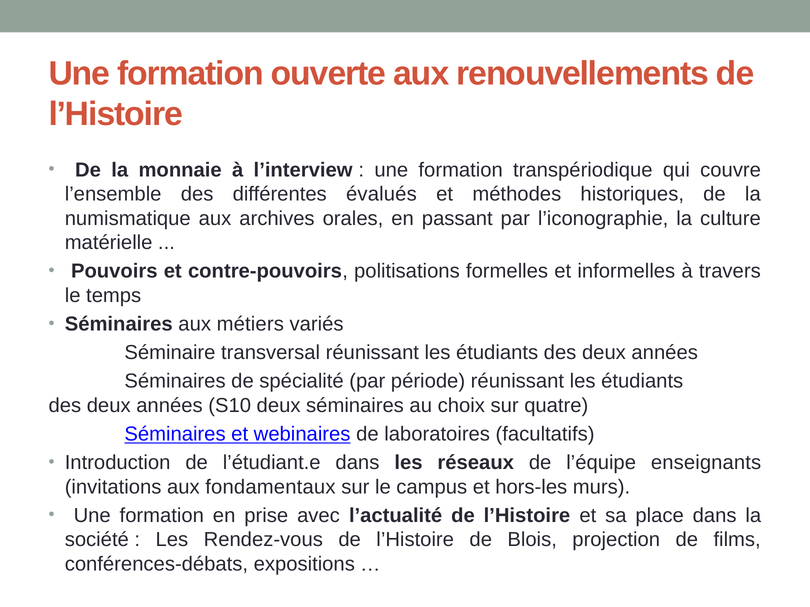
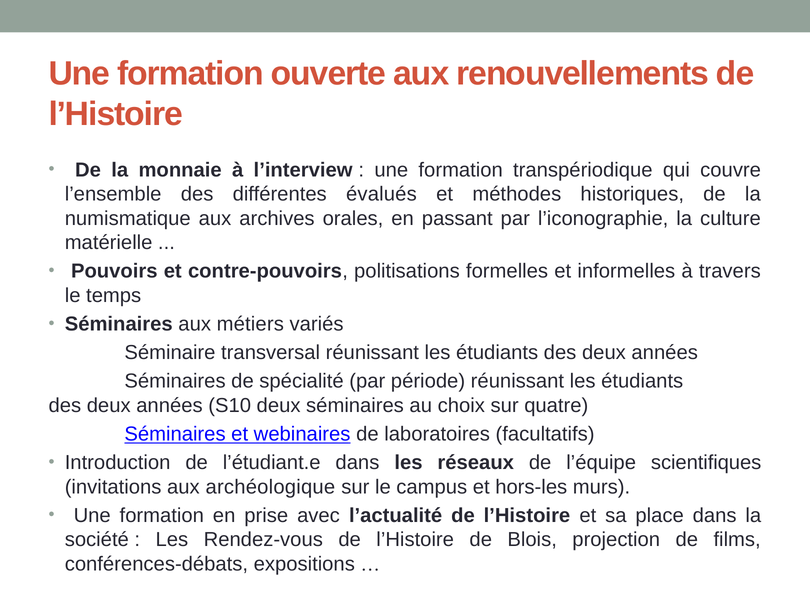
enseignants: enseignants -> scientifiques (706, 463)
fondamentaux: fondamentaux -> archéologique (270, 487)
